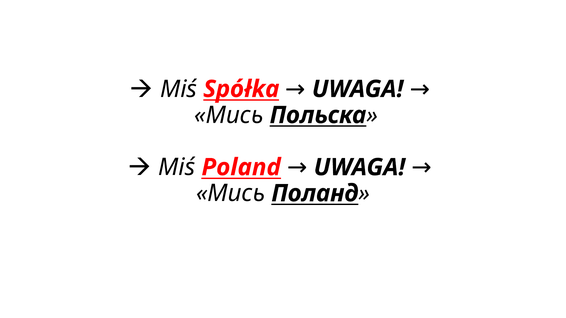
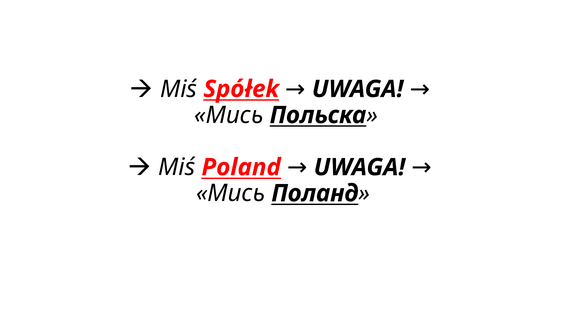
Spółka: Spółka -> Spółek (241, 89)
